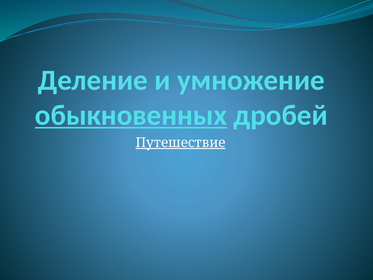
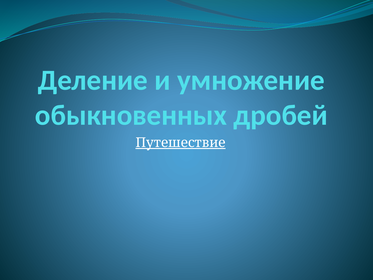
обыкновенных underline: present -> none (131, 115)
